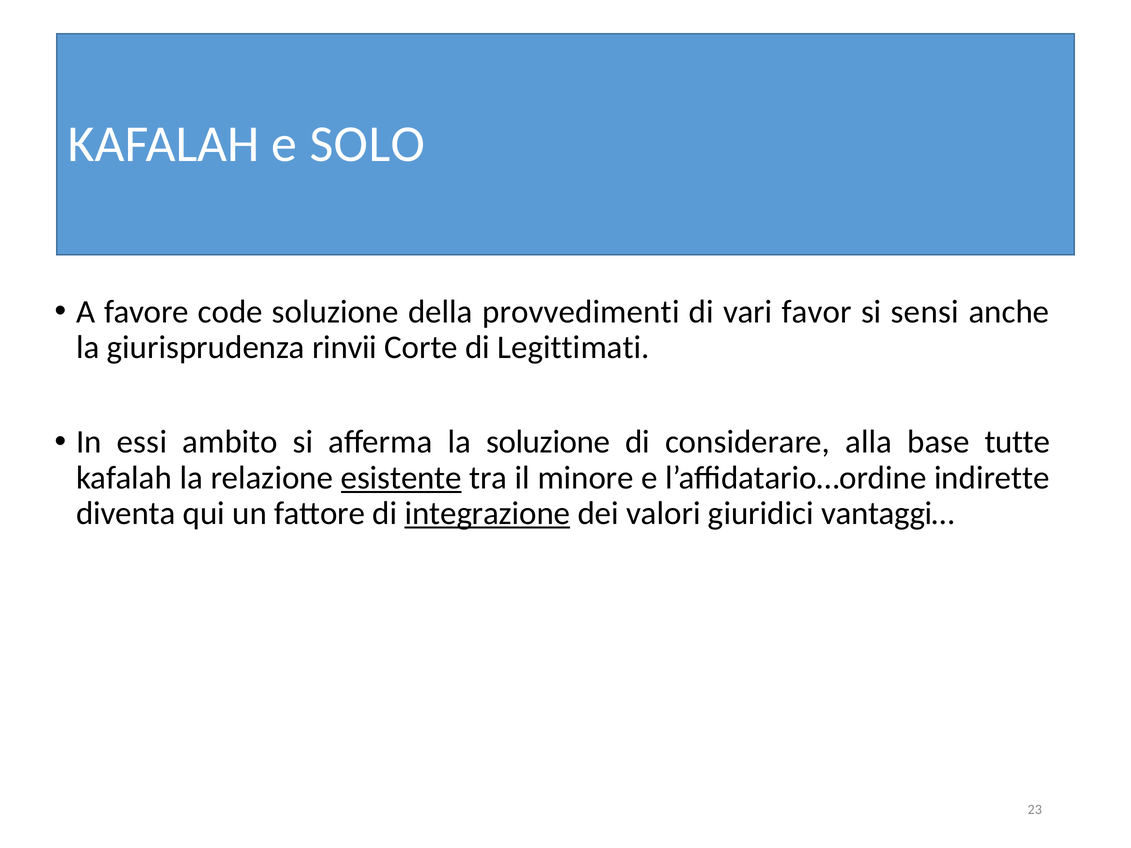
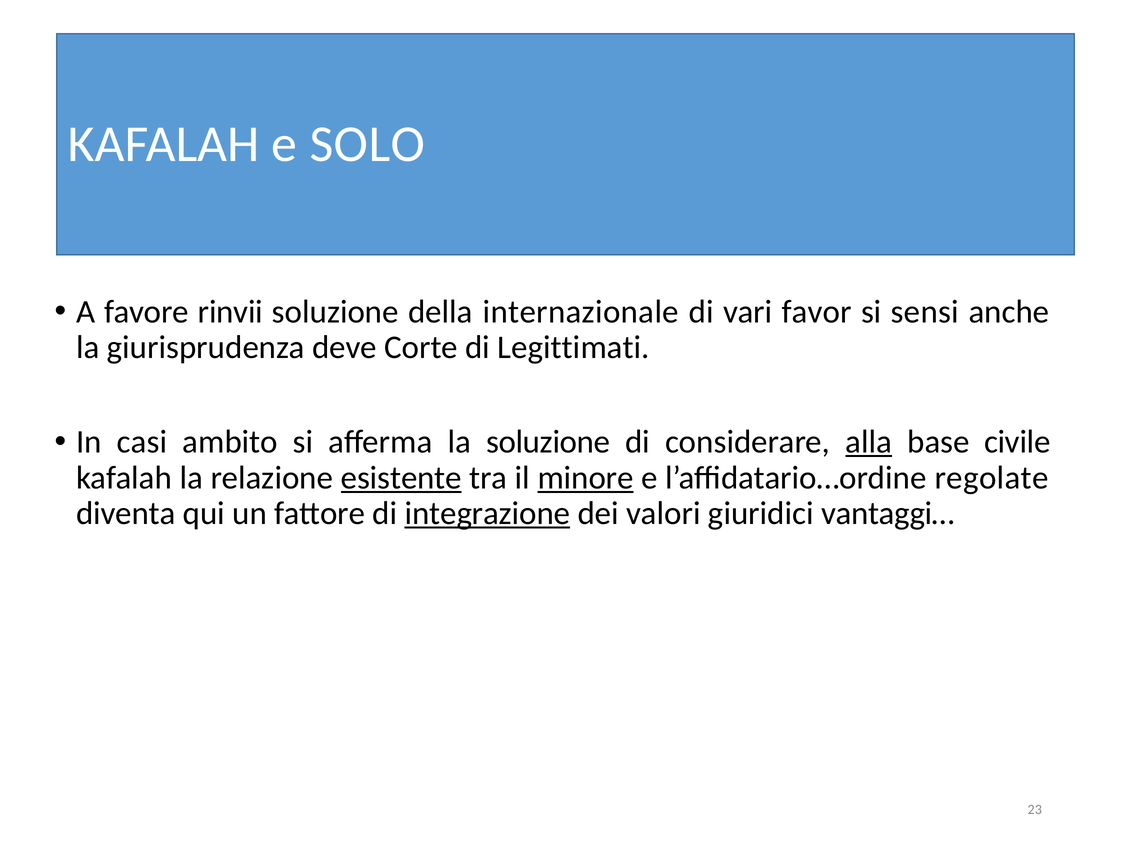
code: code -> rinvii (230, 312)
provvedimenti: provvedimenti -> internazionale (581, 312)
rinvii: rinvii -> deve (344, 347)
essi: essi -> casi (142, 442)
alla underline: none -> present (869, 442)
tutte: tutte -> civile (1017, 442)
minore underline: none -> present (586, 478)
indirette: indirette -> regolate (992, 478)
